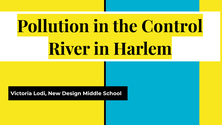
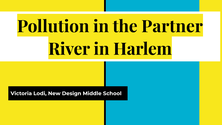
Control: Control -> Partner (172, 27)
